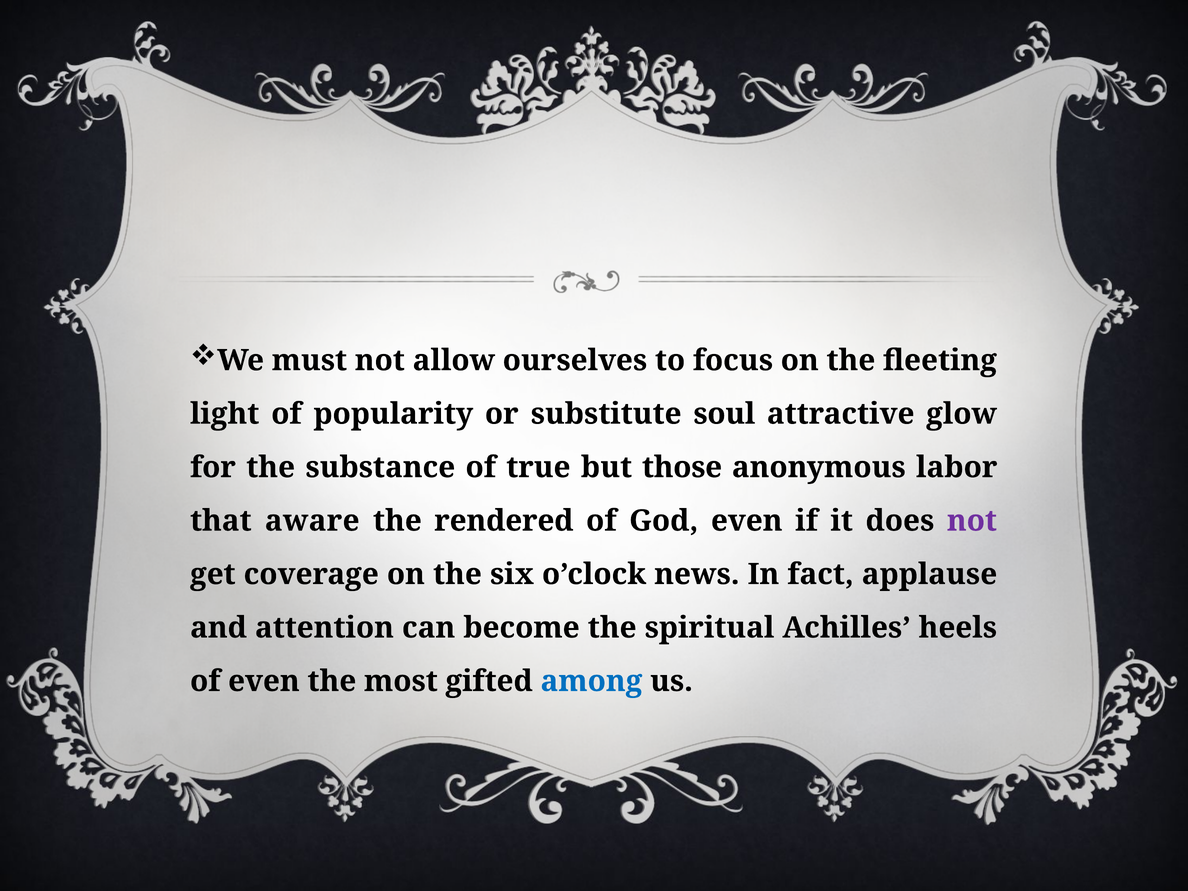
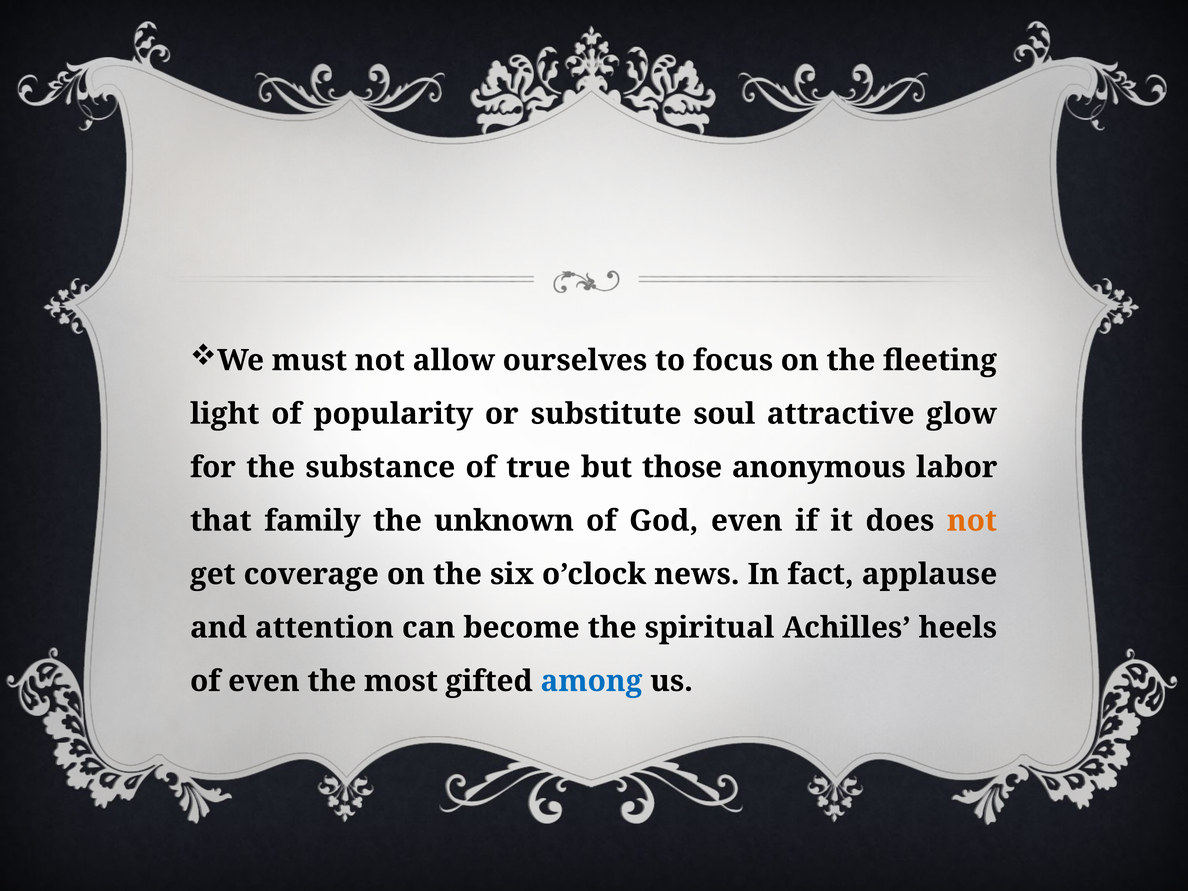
aware: aware -> family (312, 521)
rendered: rendered -> unknown (504, 521)
not colour: purple -> orange (972, 521)
